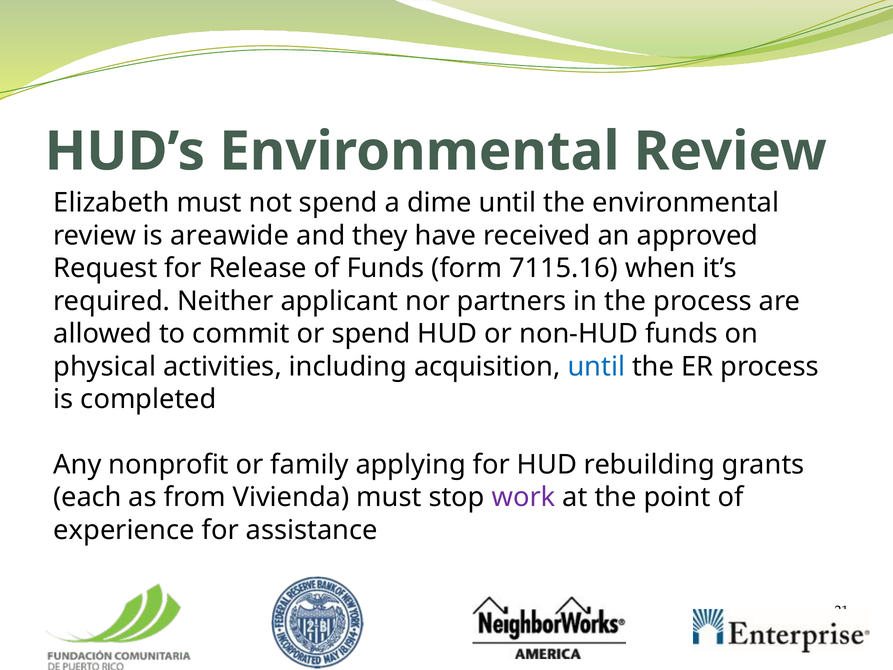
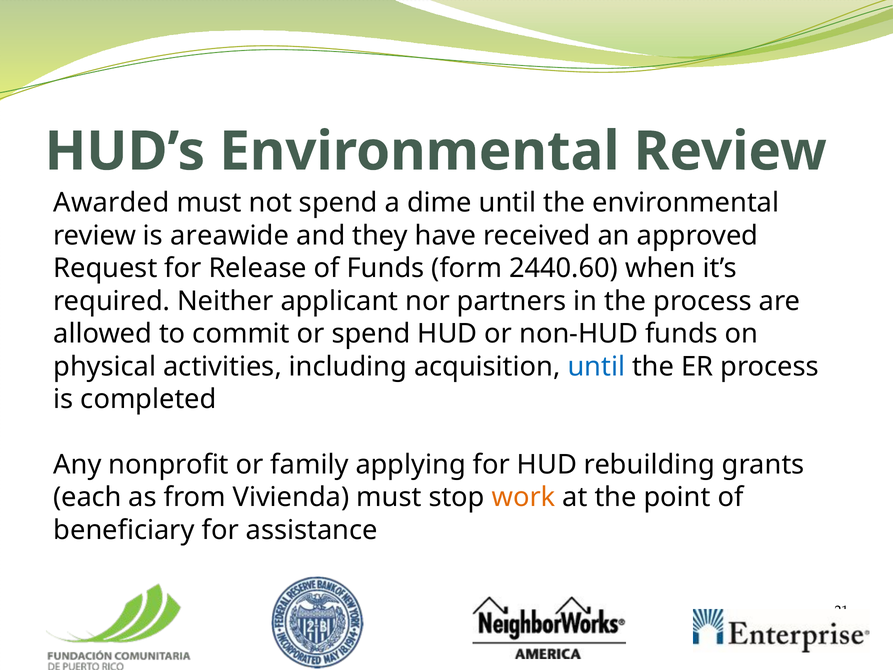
Elizabeth: Elizabeth -> Awarded (111, 203)
7115.16: 7115.16 -> 2440.60 (564, 268)
work colour: purple -> orange (524, 497)
experience: experience -> beneficiary (124, 530)
